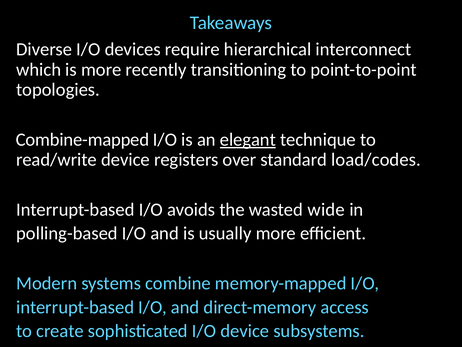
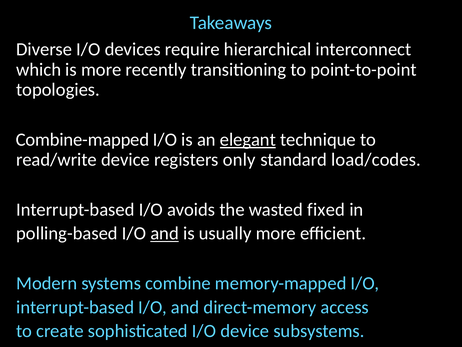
over: over -> only (239, 160)
wide: wide -> fixed (326, 209)
and underline: none -> present (165, 233)
